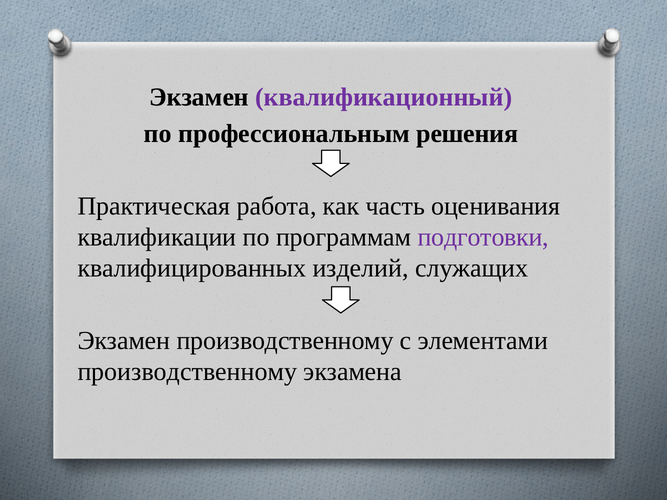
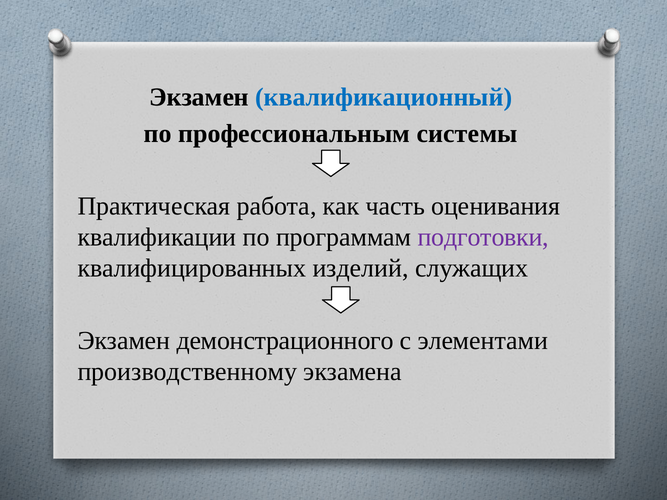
квалификационный colour: purple -> blue (384, 97)
решения: решения -> системы (467, 134)
Экзамен производственному: производственному -> демонстрационного (285, 341)
